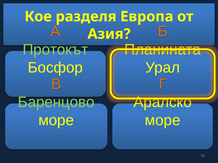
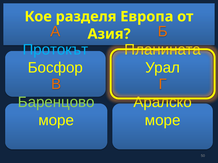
Протокът colour: light green -> light blue (55, 50)
